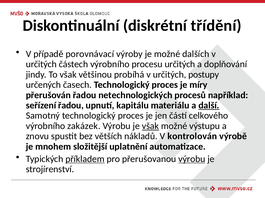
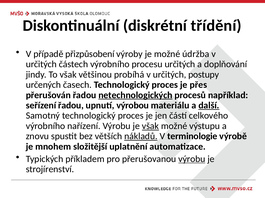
porovnávací: porovnávací -> přizpůsobení (90, 54)
dalších: dalších -> údržba (196, 54)
míry: míry -> přes (198, 85)
netechnologických underline: none -> present (135, 95)
kapitálu: kapitálu -> výrobou (133, 106)
zakázek: zakázek -> nařízení (84, 126)
nákladů underline: none -> present (141, 137)
kontrolován: kontrolován -> terminologie (192, 137)
příkladem underline: present -> none (85, 160)
